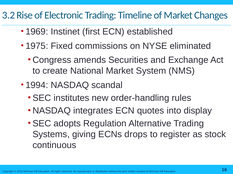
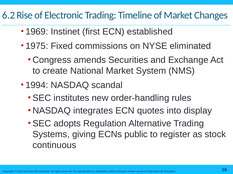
3.2: 3.2 -> 6.2 (9, 15)
drops: drops -> public (136, 135)
